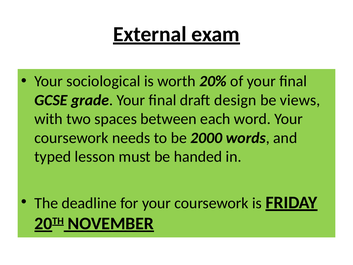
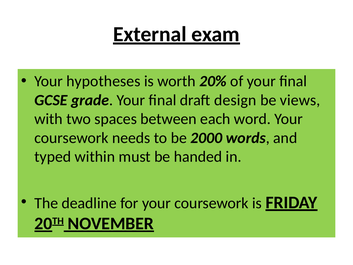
sociological: sociological -> hypotheses (103, 81)
lesson: lesson -> within (95, 157)
